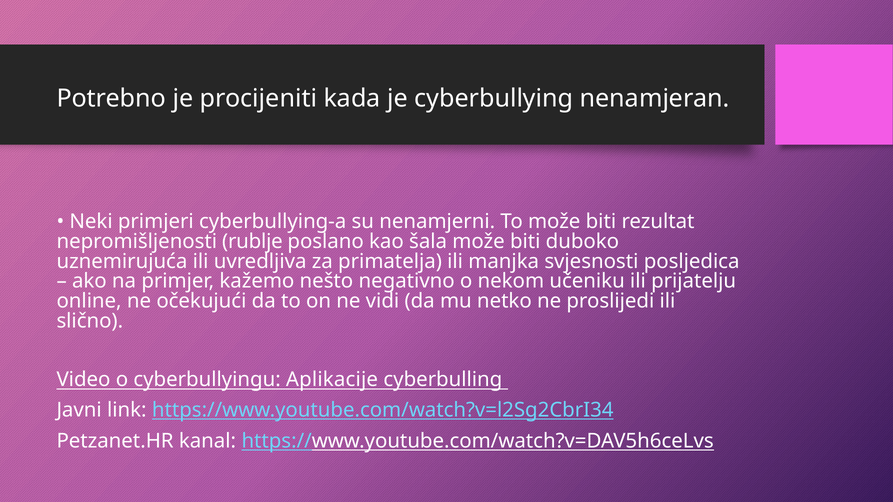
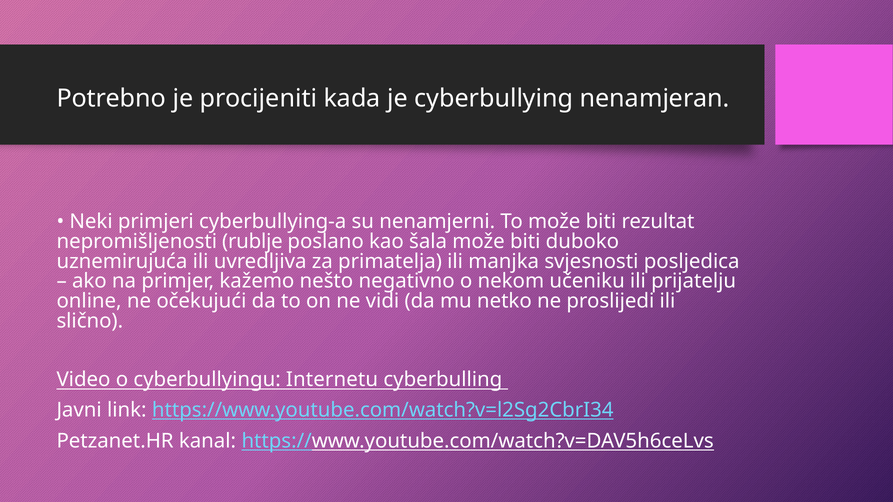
Aplikacije: Aplikacije -> Internetu (332, 380)
